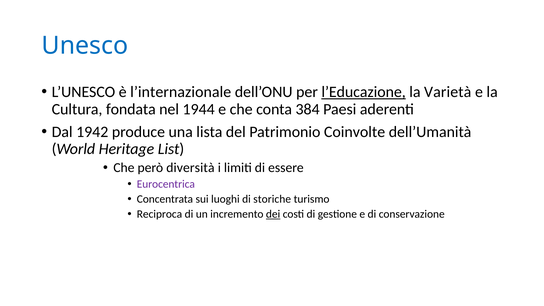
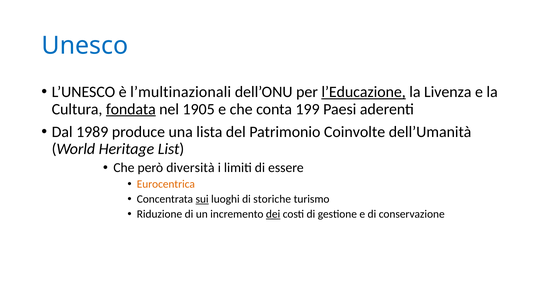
l’internazionale: l’internazionale -> l’multinazionali (181, 92)
Varietà: Varietà -> Livenza (448, 92)
fondata underline: none -> present (131, 109)
1944: 1944 -> 1905 (199, 109)
384: 384 -> 199 (308, 109)
1942: 1942 -> 1989 (92, 132)
Eurocentrica colour: purple -> orange (166, 184)
sui underline: none -> present (202, 199)
Reciproca: Reciproca -> Riduzione (159, 214)
